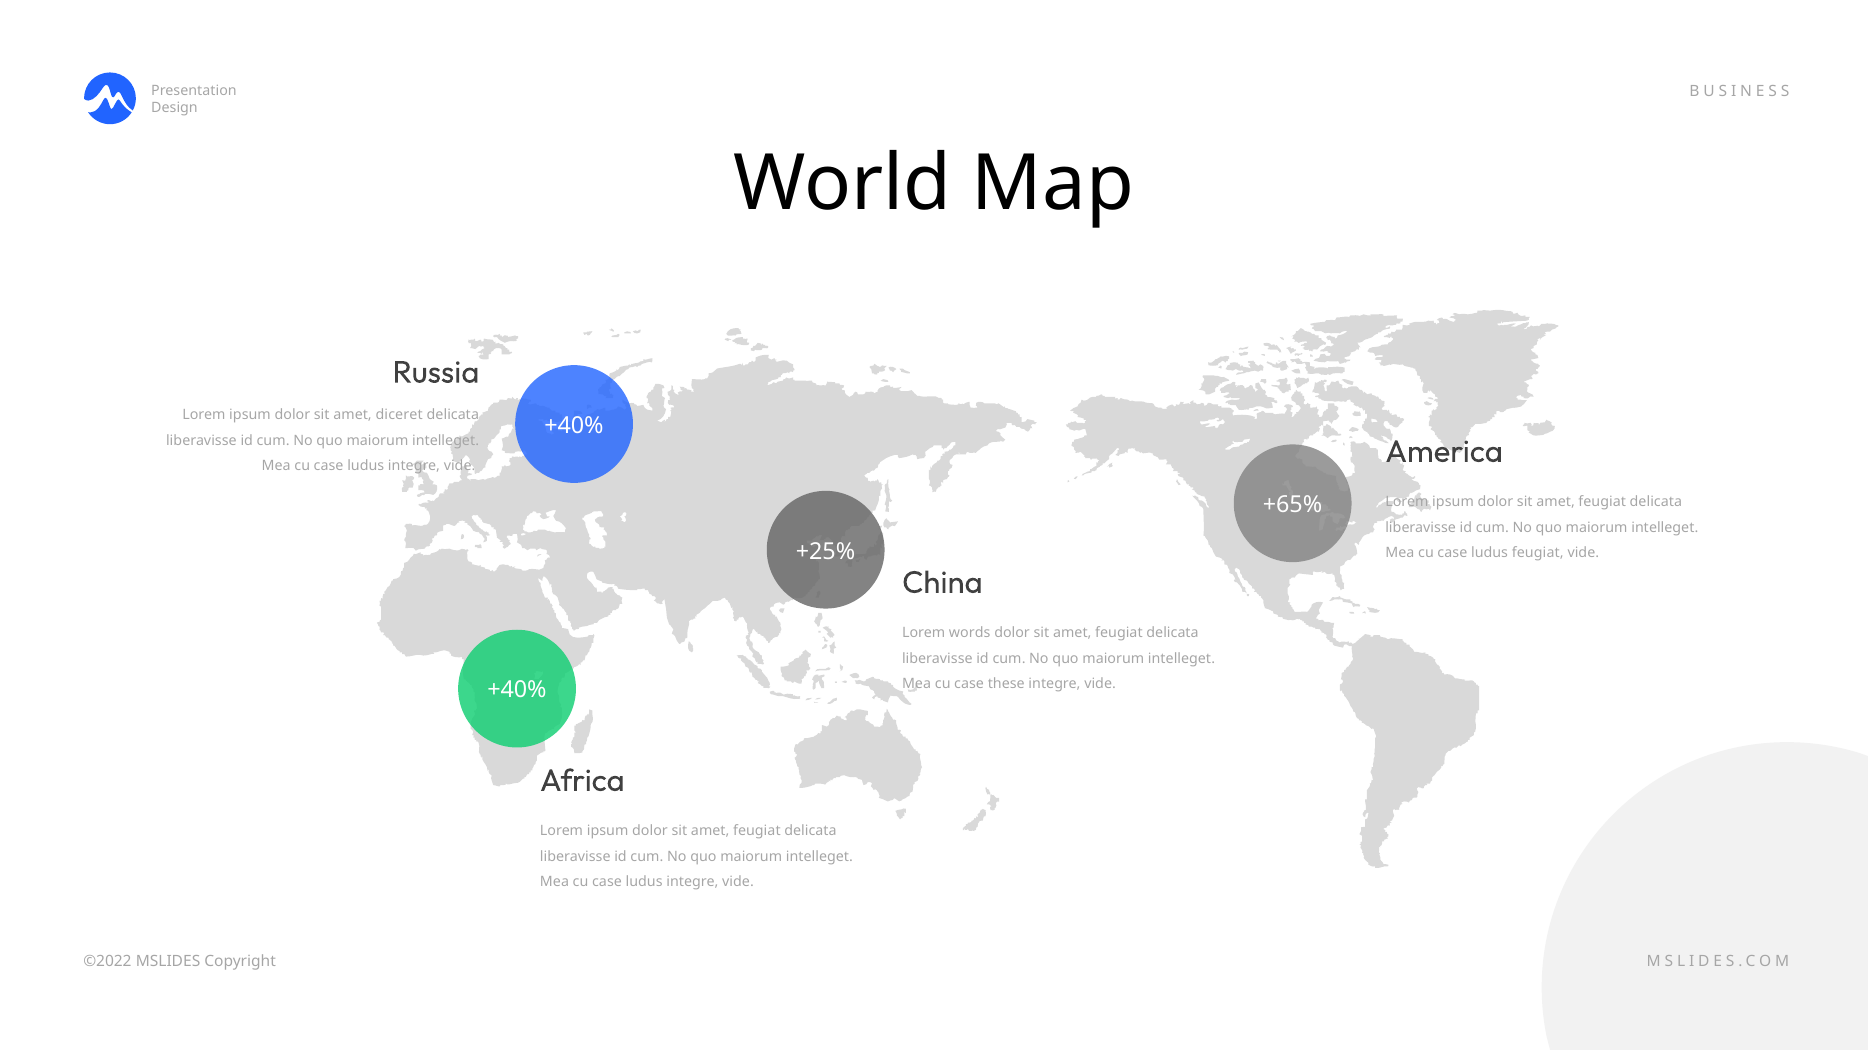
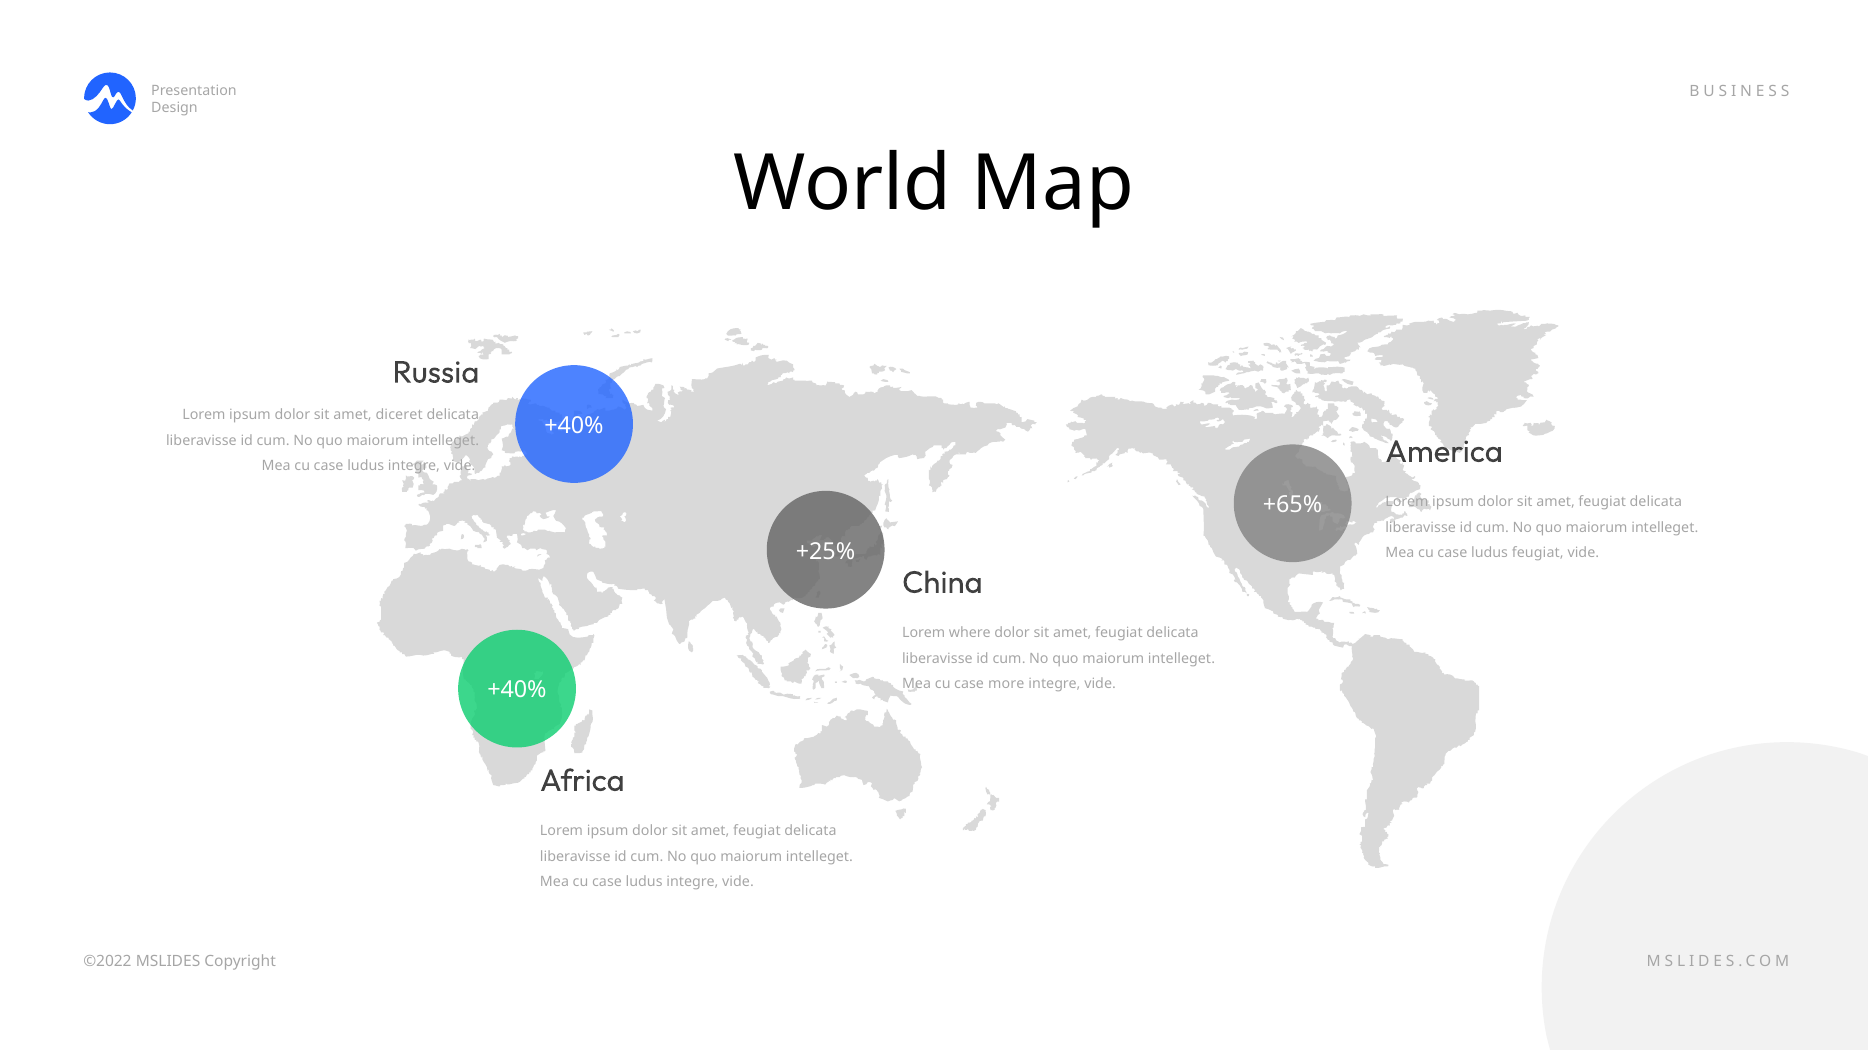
words: words -> where (970, 633)
these: these -> more (1006, 685)
